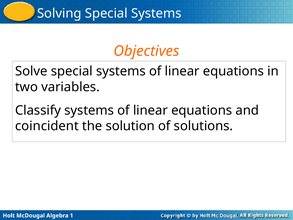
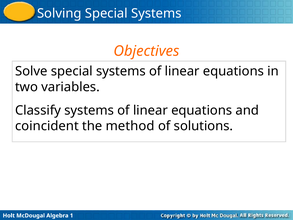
solution: solution -> method (130, 126)
